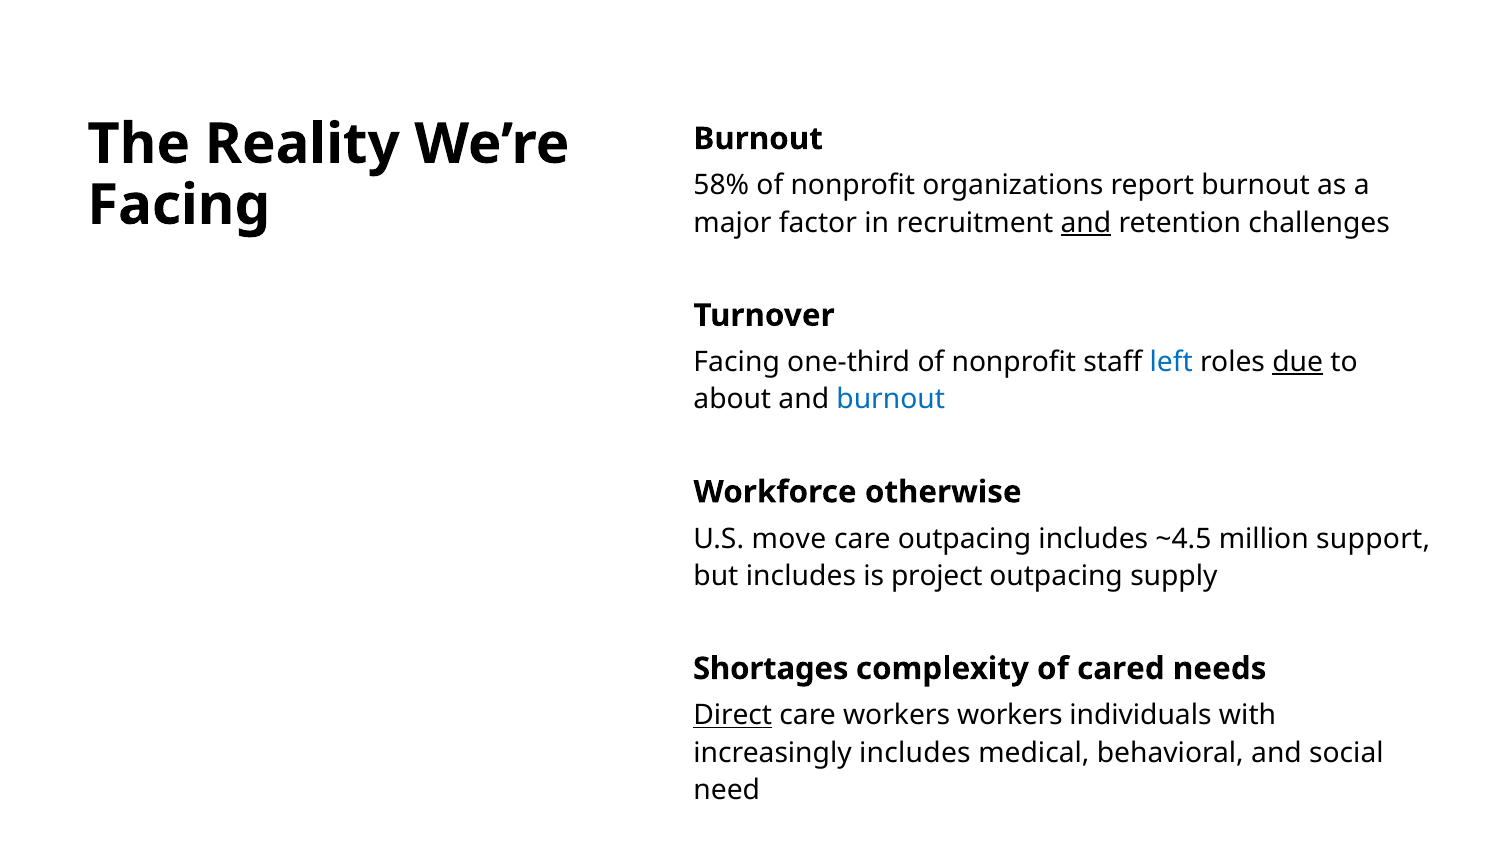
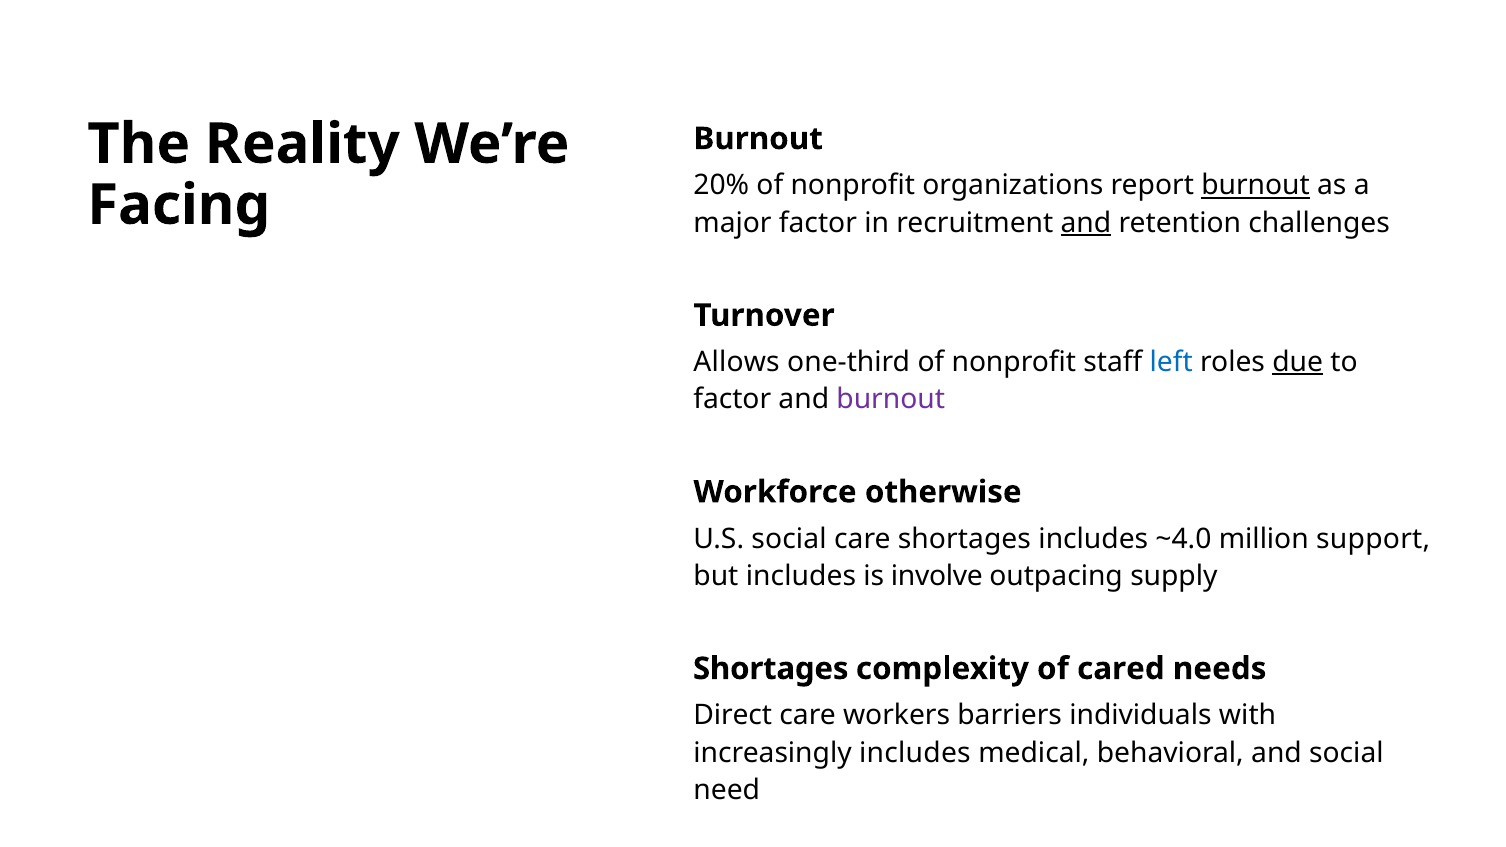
58%: 58% -> 20% (721, 186)
burnout underline: none -> present (1256, 186)
Facing: Facing -> Allows (737, 362)
about: about -> factor (732, 399)
burnout colour: blue -> purple (891, 399)
U.S move: move -> social (789, 539)
care outpacing: outpacing -> shortages (964, 539)
~4.5: ~4.5 -> ~4.0 (1183, 539)
project: project -> involve (937, 576)
Direct underline: present -> none (733, 716)
workers workers: workers -> barriers (1010, 716)
